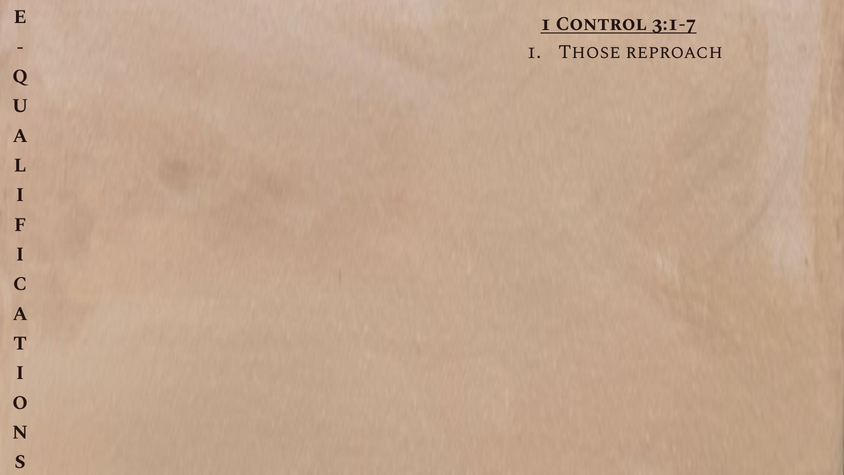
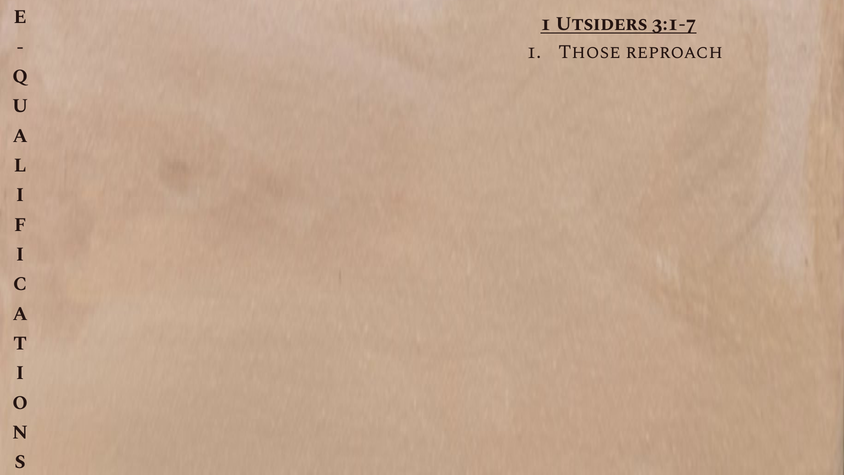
Control: Control -> Utsiders (602, 24)
